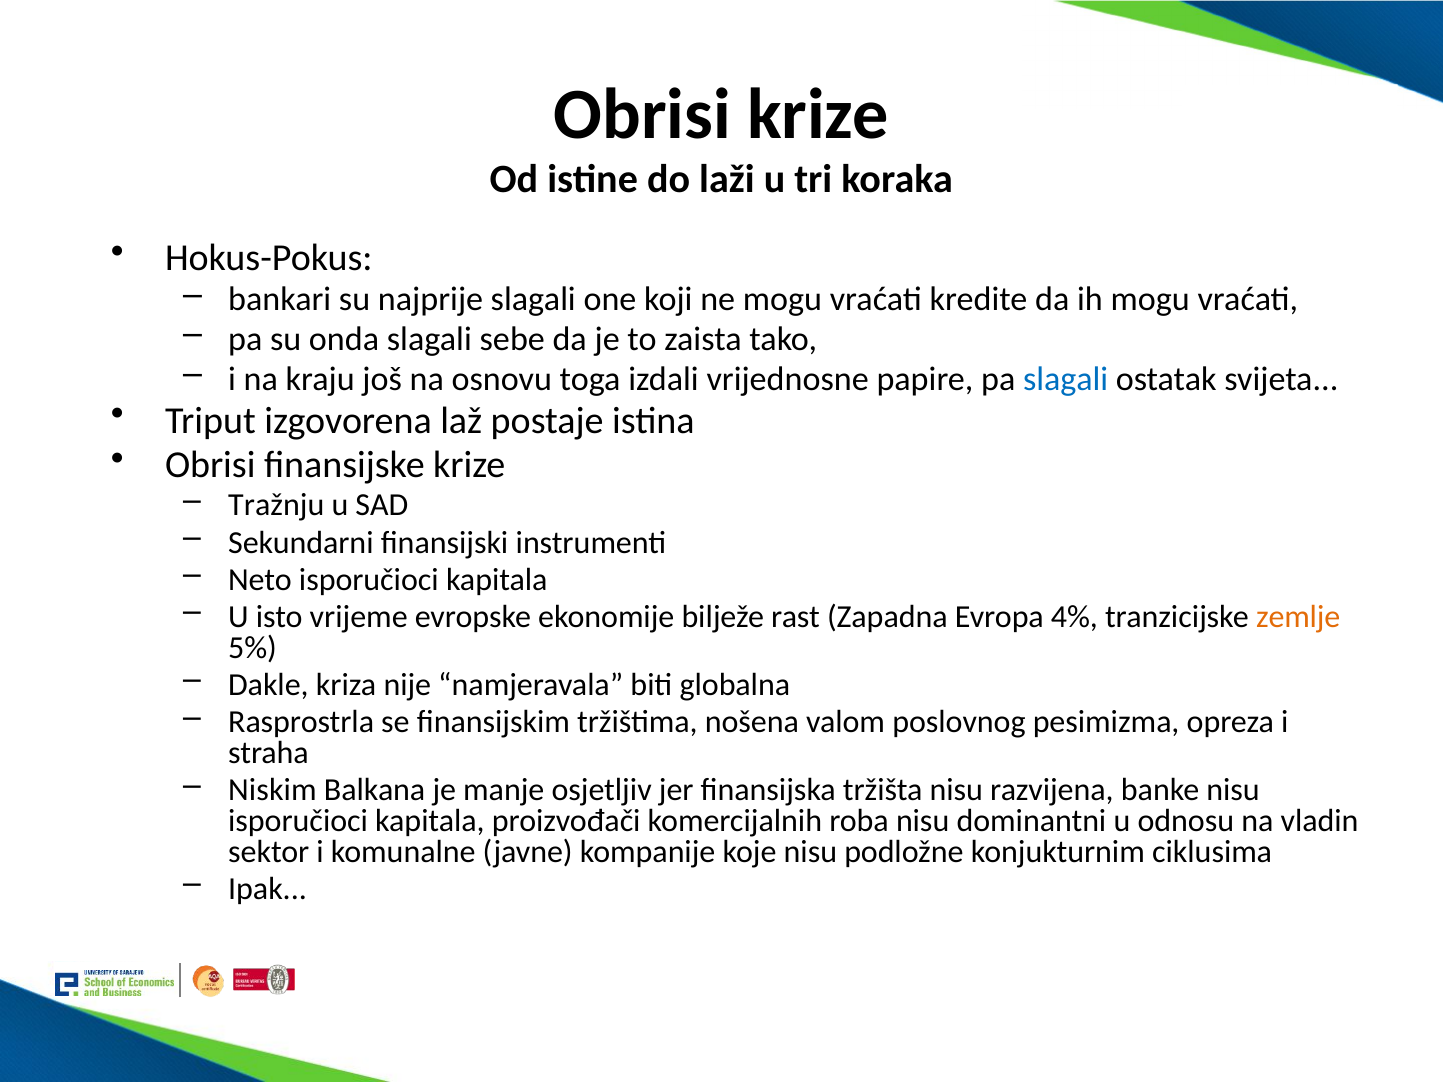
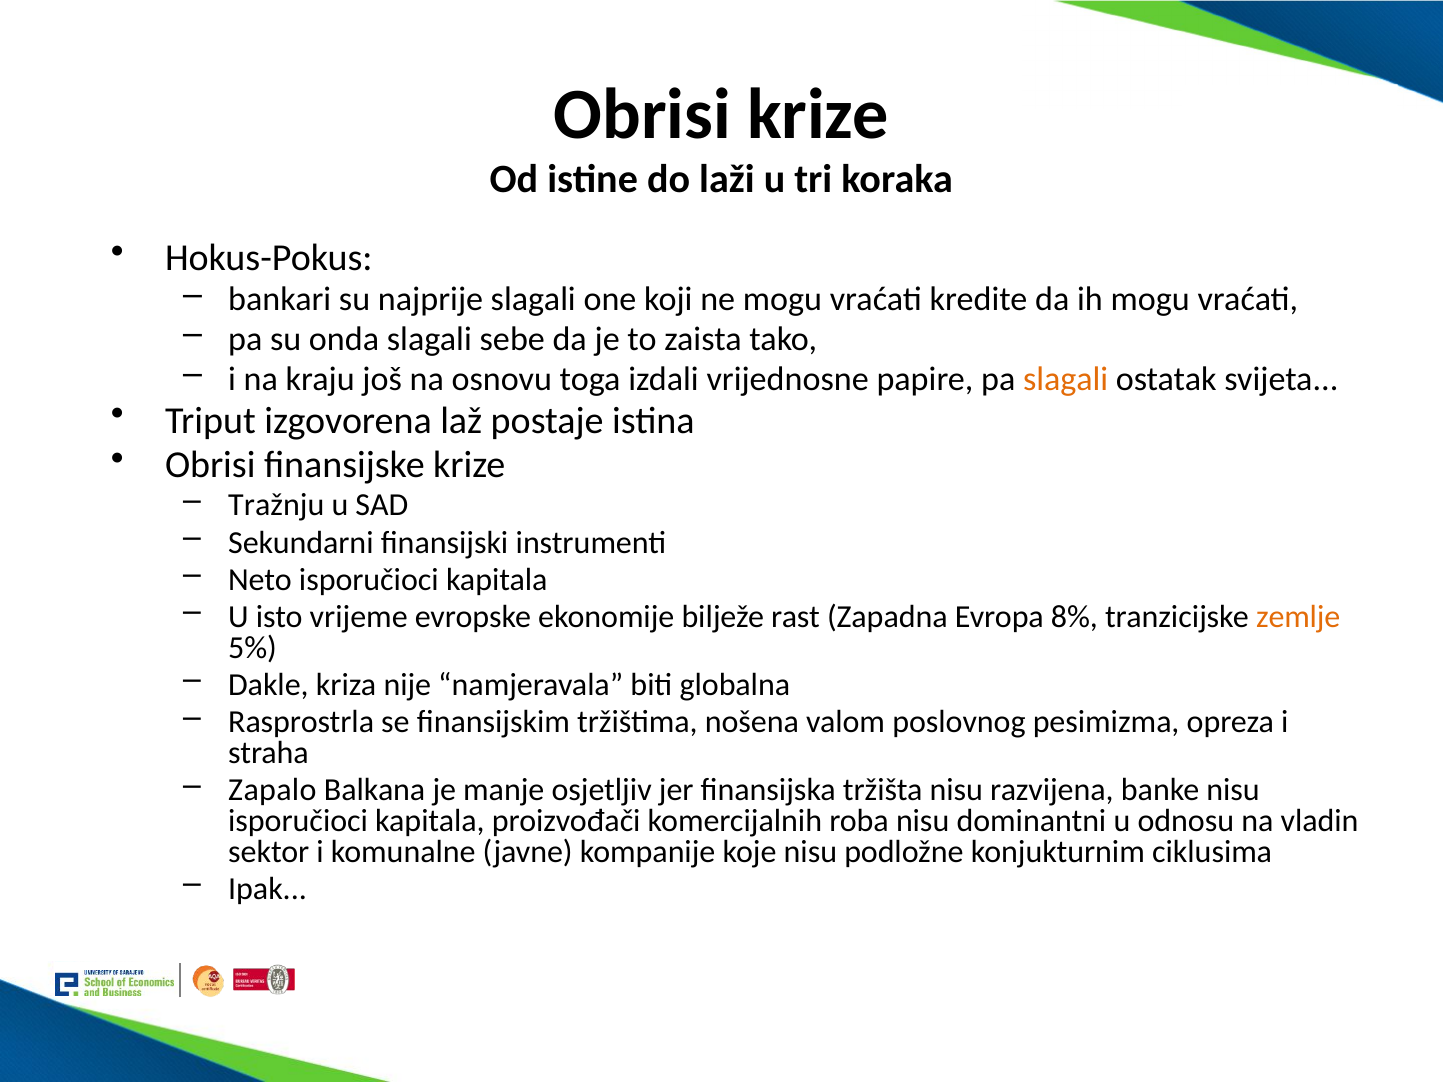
slagali colour: blue -> orange (1066, 379)
4%: 4% -> 8% (1074, 617)
Niskim: Niskim -> Zapalo (272, 790)
